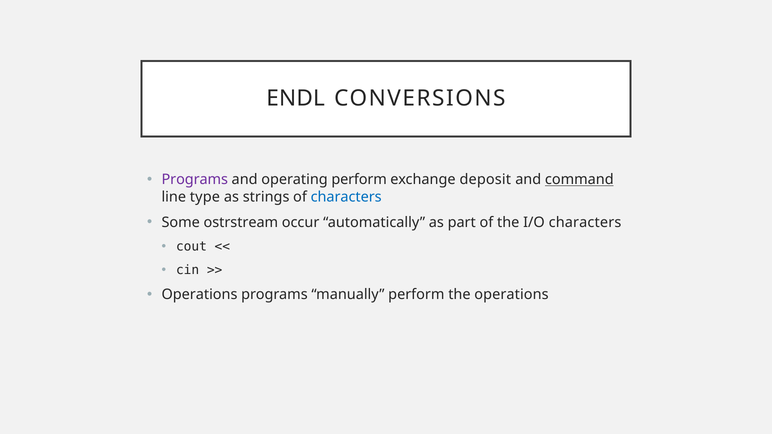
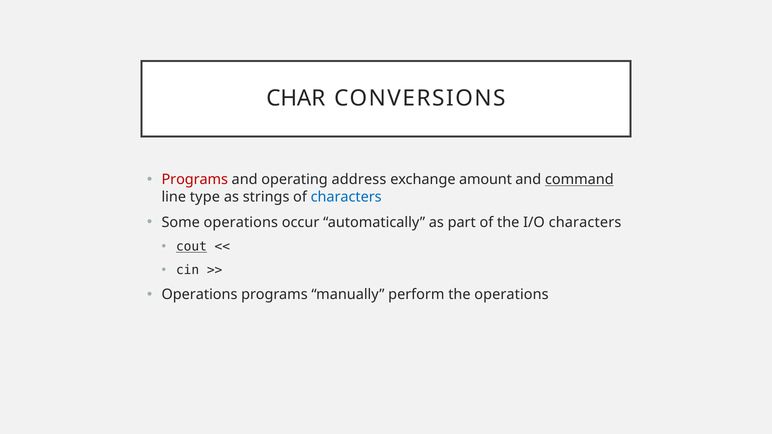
ENDL: ENDL -> CHAR (296, 99)
Programs colour: purple -> red (195, 180)
operating perform: perform -> address (359, 180)
deposit: deposit -> amount (485, 180)
Some ostrstream: ostrstream -> operations (241, 222)
cout underline: none -> present (191, 247)
